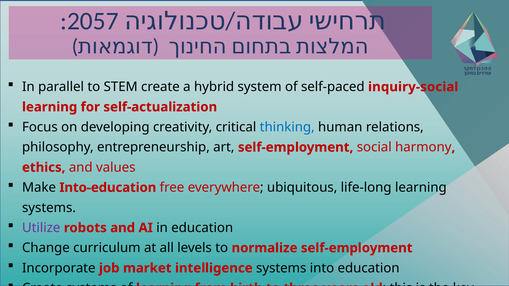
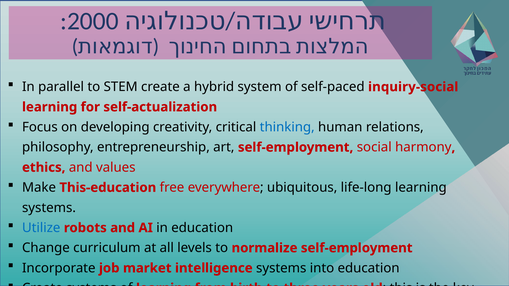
2057: 2057 -> 2000 (93, 21)
Into-education: Into-education -> This-education (108, 188)
Utilize colour: purple -> blue (41, 228)
